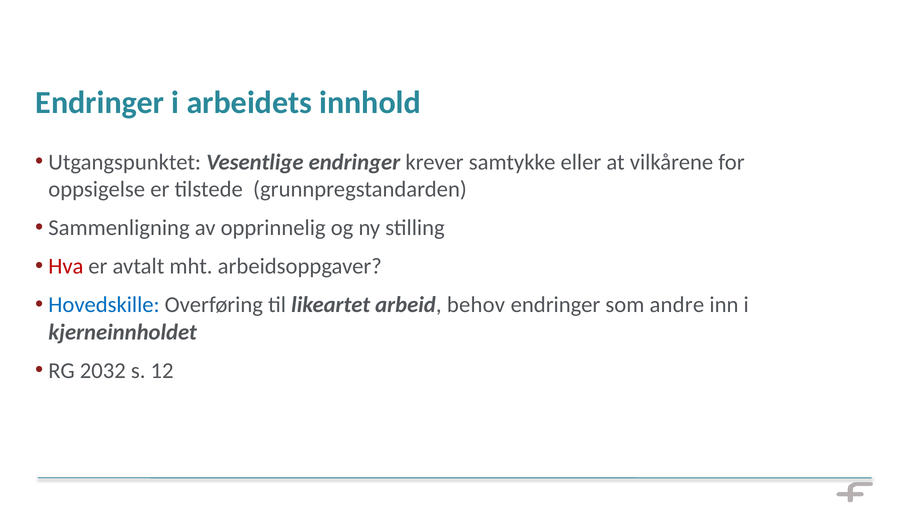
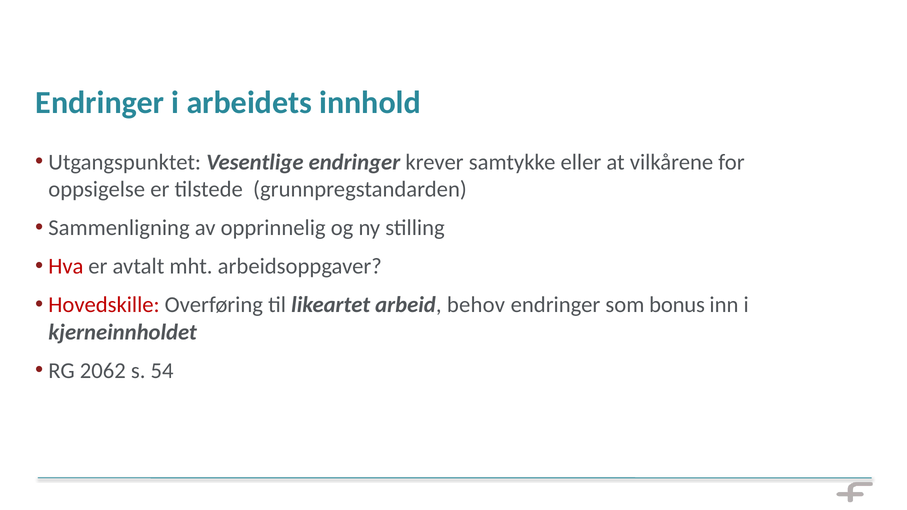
Hovedskille colour: blue -> red (104, 305)
andre: andre -> bonus (677, 305)
2032: 2032 -> 2062 (103, 371)
12: 12 -> 54 (162, 371)
